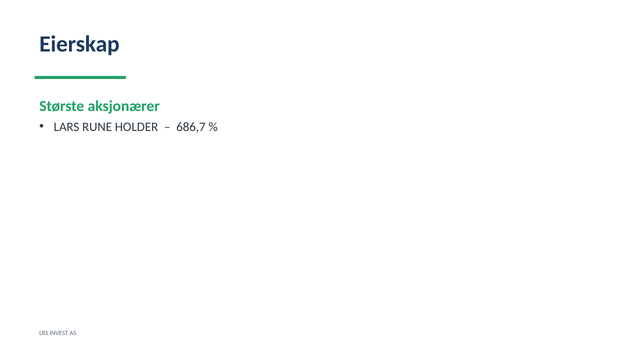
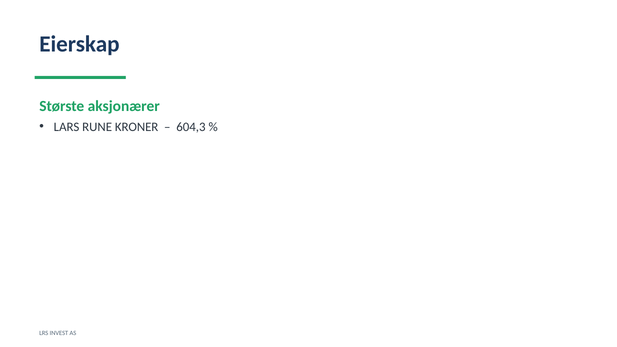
HOLDER: HOLDER -> KRONER (137, 127)
686,7: 686,7 -> 604,3 (191, 127)
